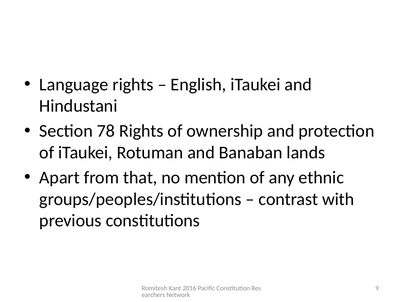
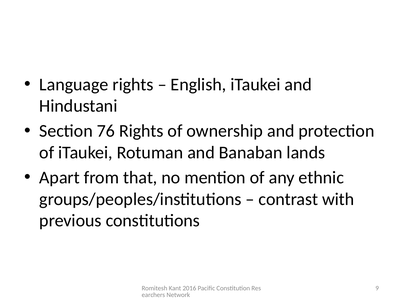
78: 78 -> 76 (106, 131)
